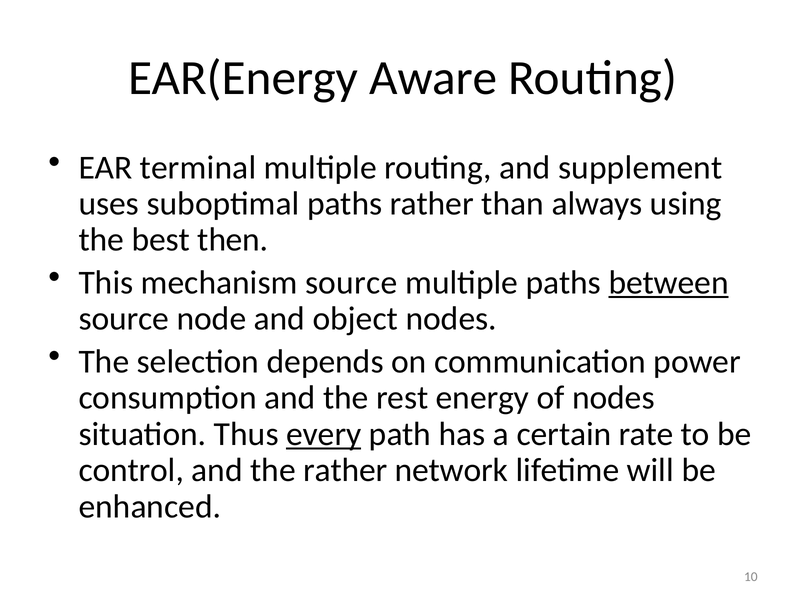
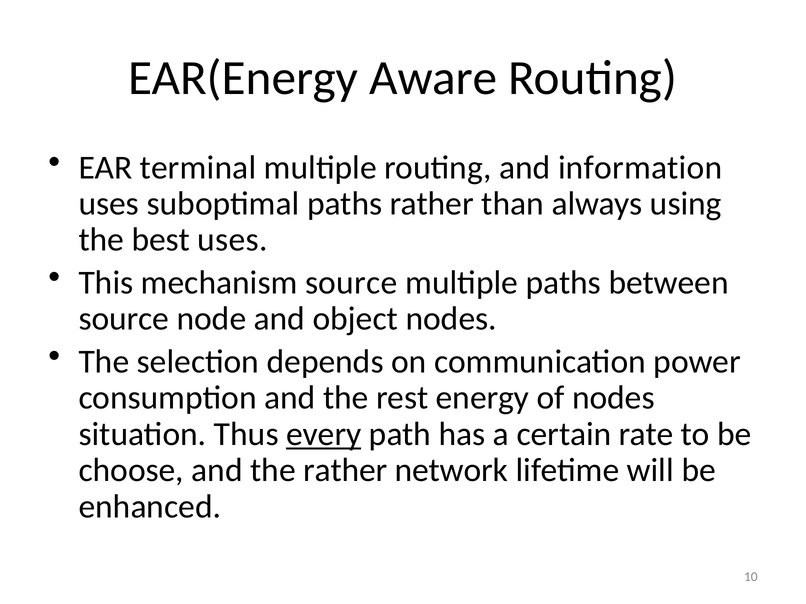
supplement: supplement -> information (640, 168)
best then: then -> uses (233, 240)
between underline: present -> none (669, 283)
control: control -> choose (131, 471)
